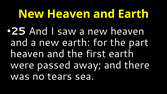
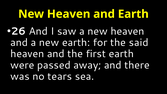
25: 25 -> 26 (18, 31)
part: part -> said (139, 42)
